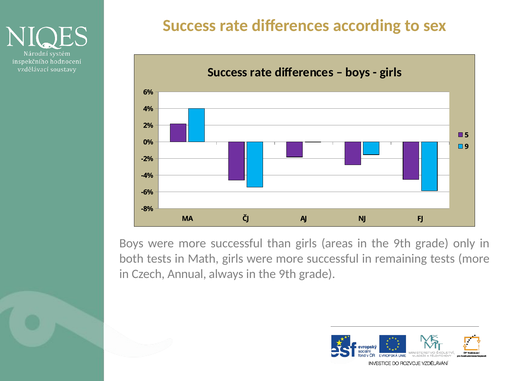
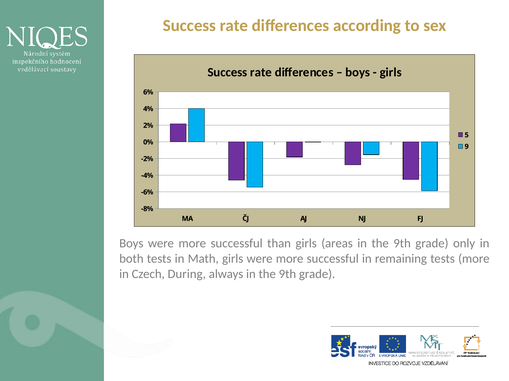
Annual: Annual -> During (187, 274)
